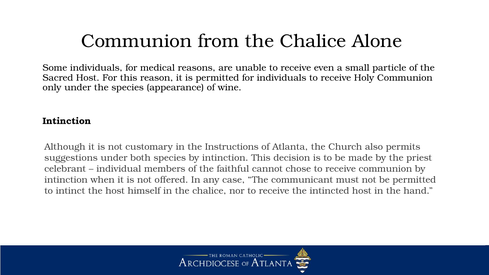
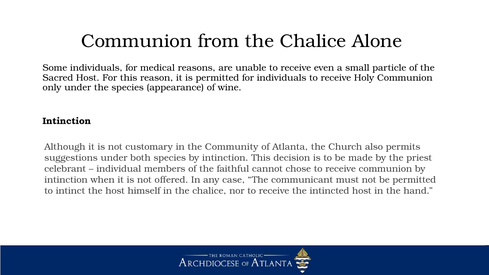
Instructions: Instructions -> Community (232, 147)
